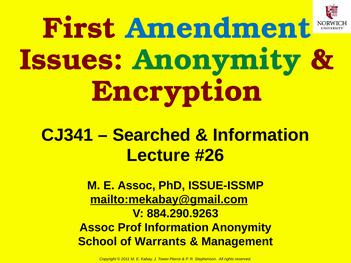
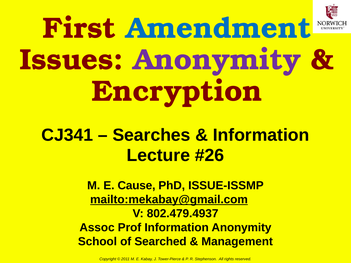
Anonymity colour: green -> purple (217, 60)
Searched: Searched -> Searches (151, 135)
E Assoc: Assoc -> Cause (136, 186)
884.290.9263: 884.290.9263 -> 802.479.4937 (183, 214)
Warrants: Warrants -> Searched (160, 242)
